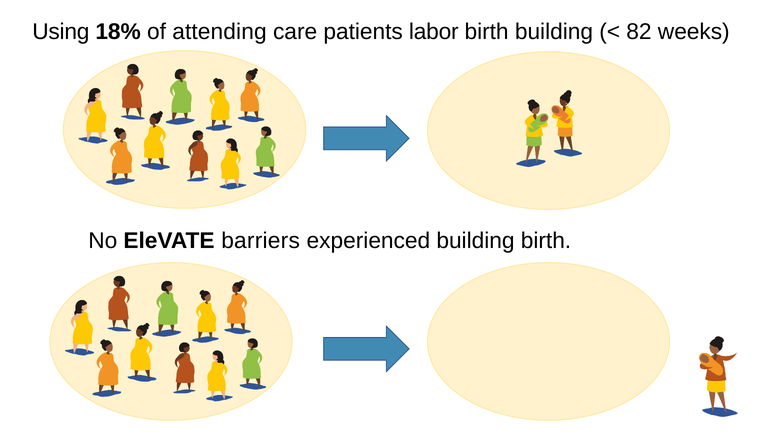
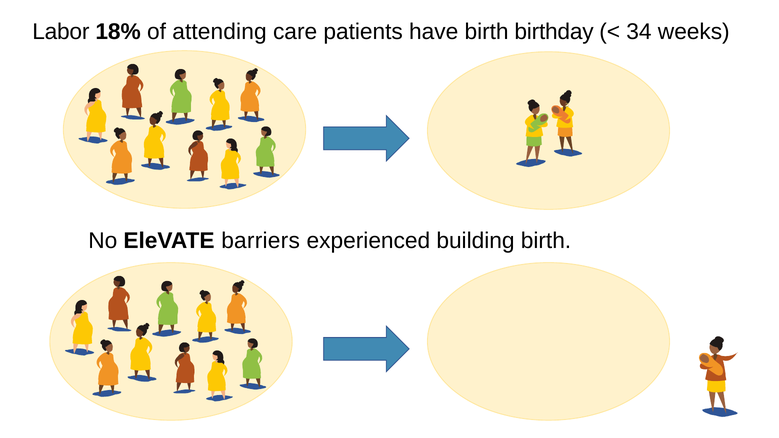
Using: Using -> Labor (61, 32)
labor: labor -> have (434, 32)
birth building: building -> birthday (554, 32)
82: 82 -> 34 (639, 32)
